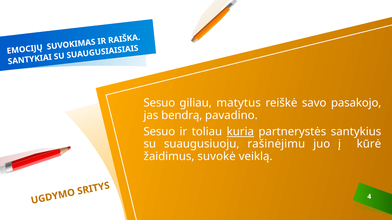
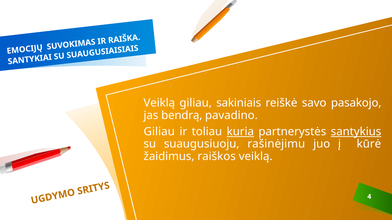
Sesuo: Sesuo -> Veiklą (159, 103)
matytus: matytus -> sakiniais (239, 103)
Sesuo: Sesuo -> Giliau (159, 132)
santykius underline: none -> present (356, 132)
suvokė: suvokė -> raiškos (217, 157)
